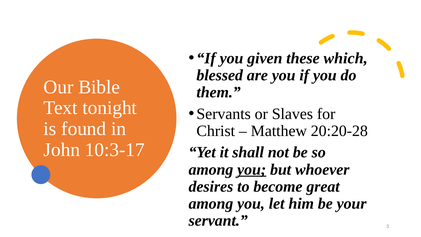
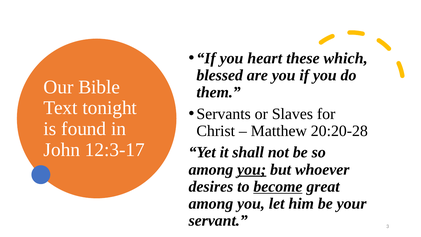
given: given -> heart (265, 58)
10:3-17: 10:3-17 -> 12:3-17 (115, 150)
become underline: none -> present (278, 186)
